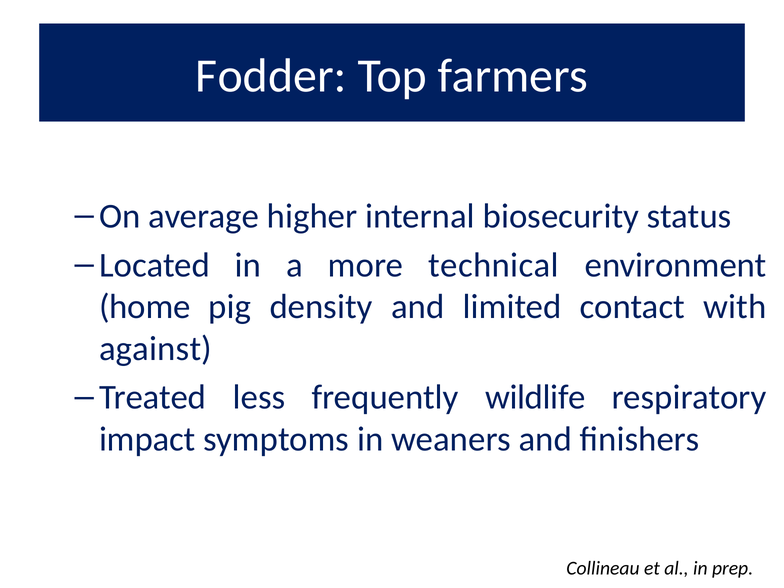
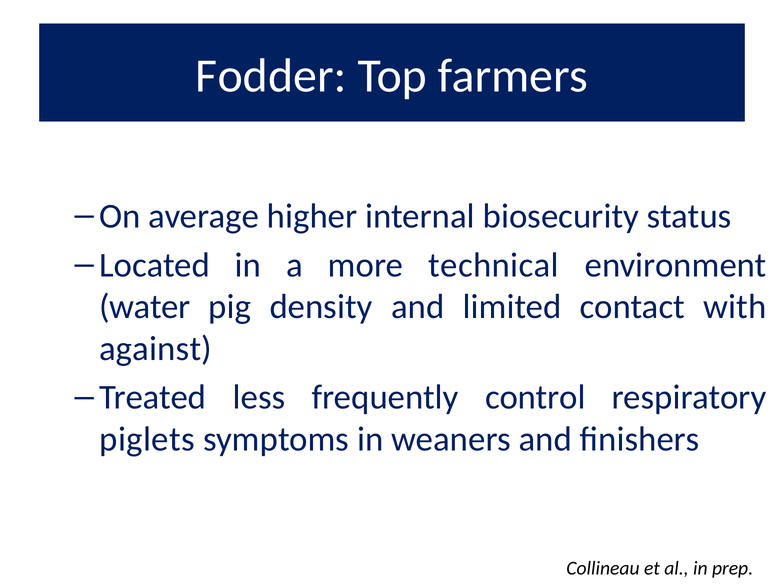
home: home -> water (145, 307)
wildlife: wildlife -> control (535, 397)
impact: impact -> piglets (147, 439)
